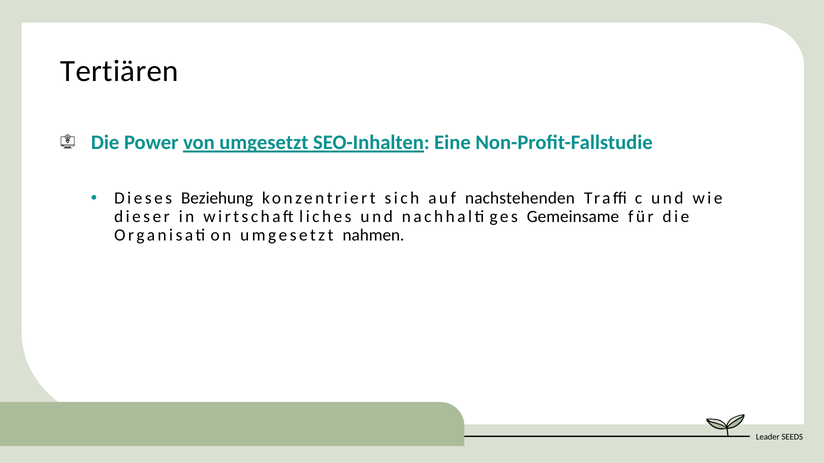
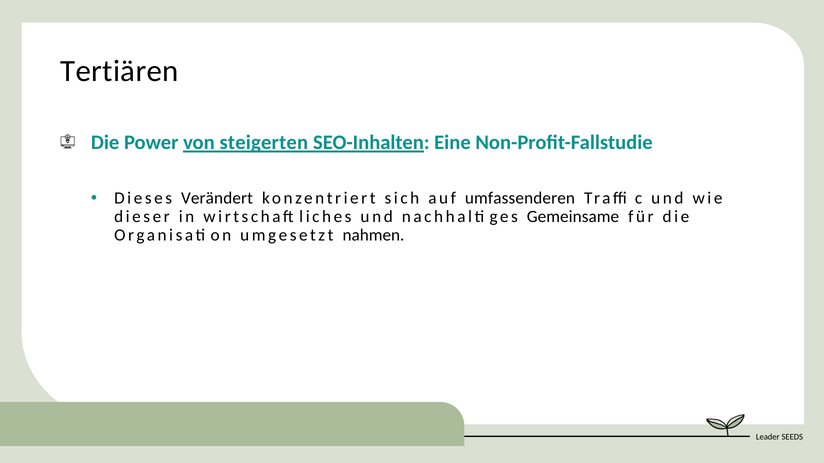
von umgesetzt: umgesetzt -> steigerten (264, 143)
Beziehung: Beziehung -> Verändert (217, 198)
nachstehenden: nachstehenden -> umfassenderen (520, 198)
